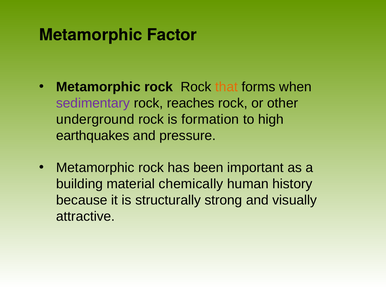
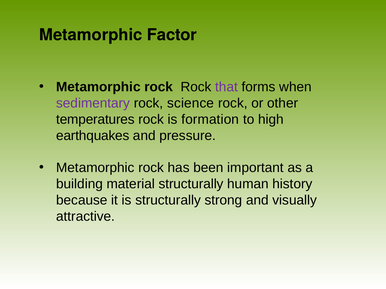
that colour: orange -> purple (227, 87)
reaches: reaches -> science (191, 103)
underground: underground -> temperatures (95, 120)
material chemically: chemically -> structurally (191, 184)
